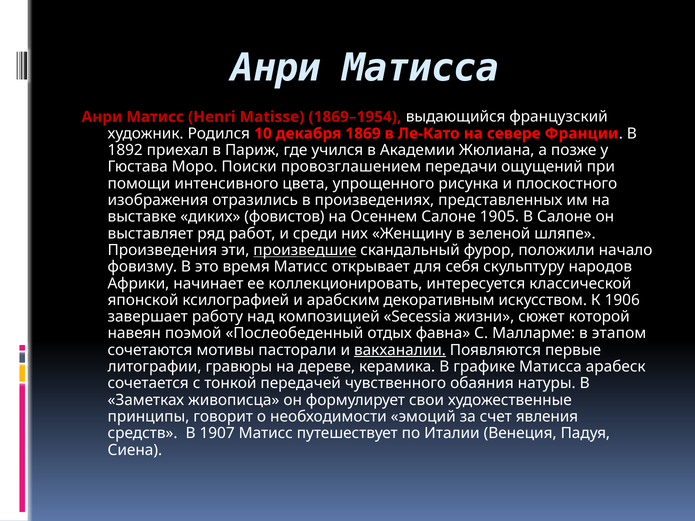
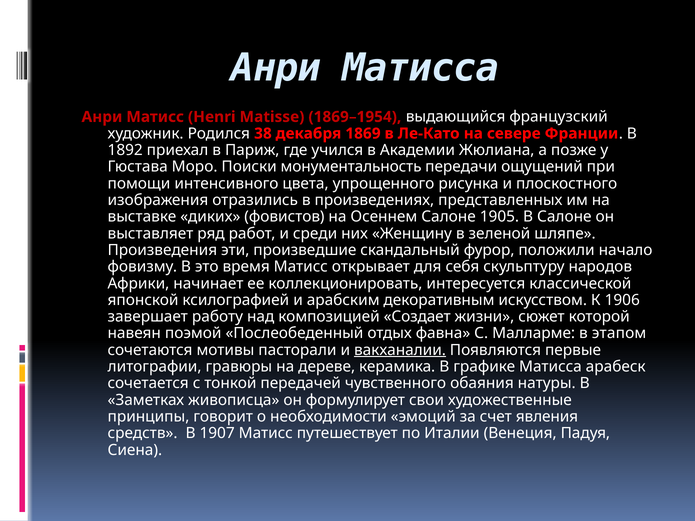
10: 10 -> 38 (263, 134)
провозглашением: провозглашением -> монументальность (351, 167)
произведшие underline: present -> none (305, 250)
Secessia: Secessia -> Создает (417, 317)
